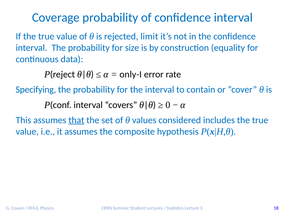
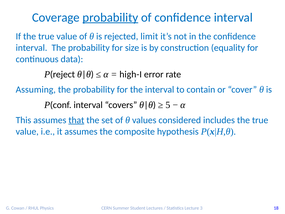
probability underline: none -> present (110, 17)
only-I: only-I -> high-I (131, 74)
Specifying: Specifying -> Assuming (36, 90)
0: 0 -> 5 (168, 105)
